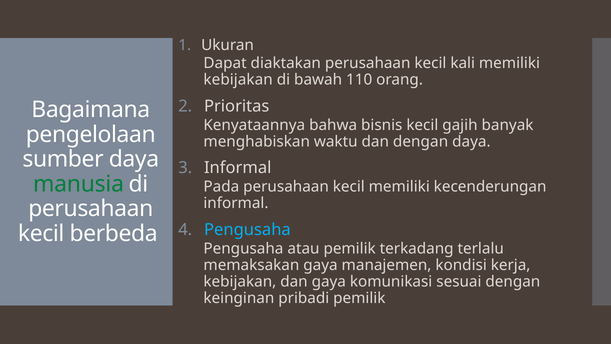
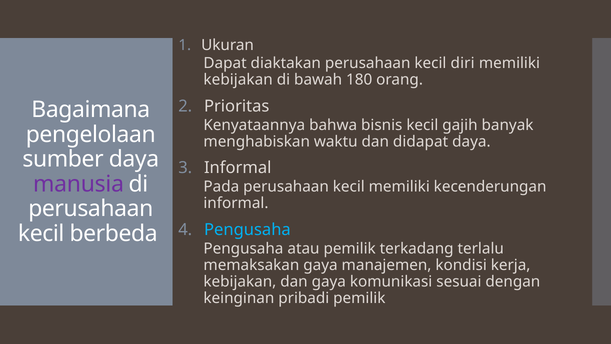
kali: kali -> diri (463, 63)
110: 110 -> 180 (359, 80)
dan dengan: dengan -> didapat (421, 141)
manusia colour: green -> purple (79, 184)
